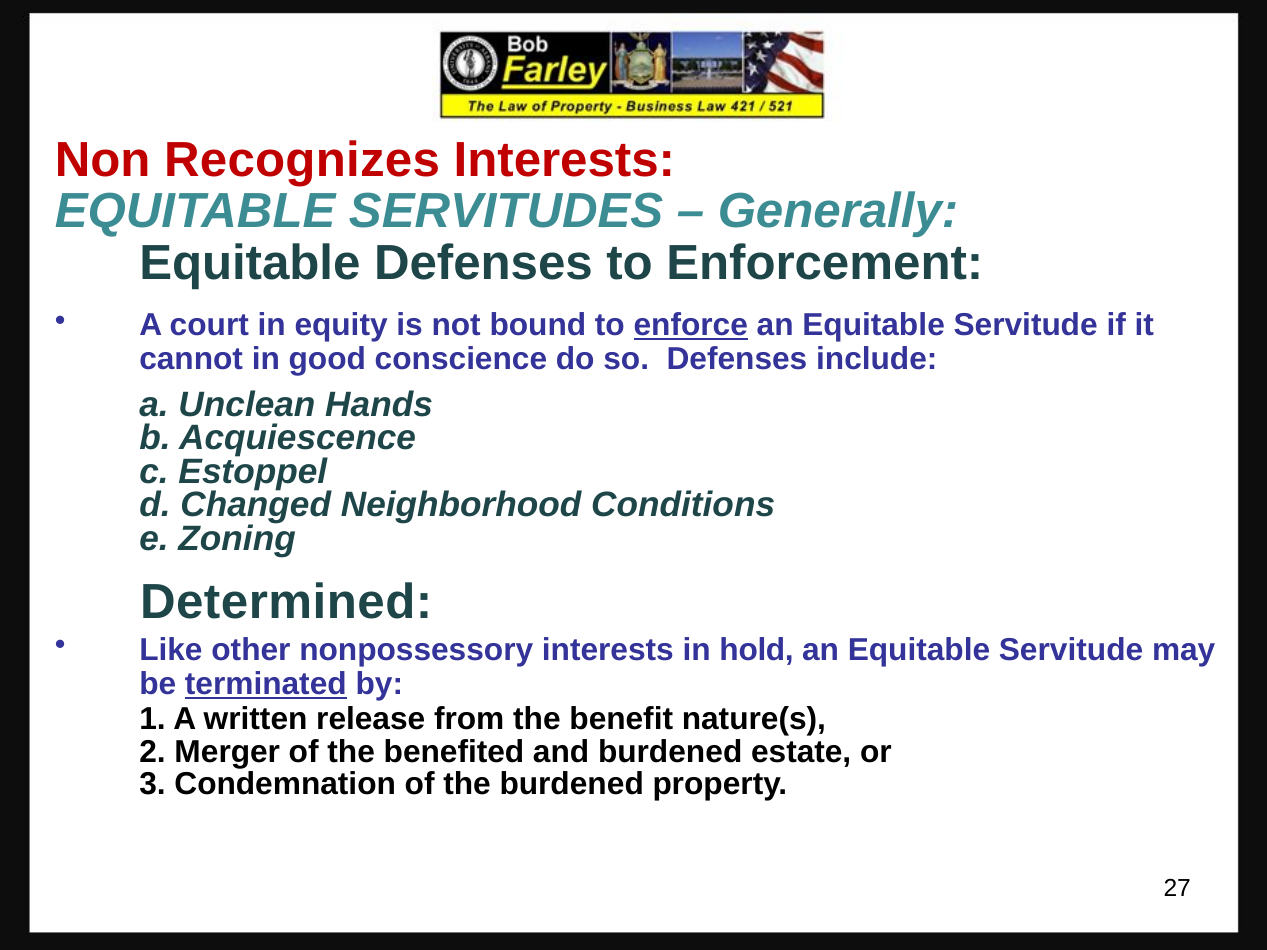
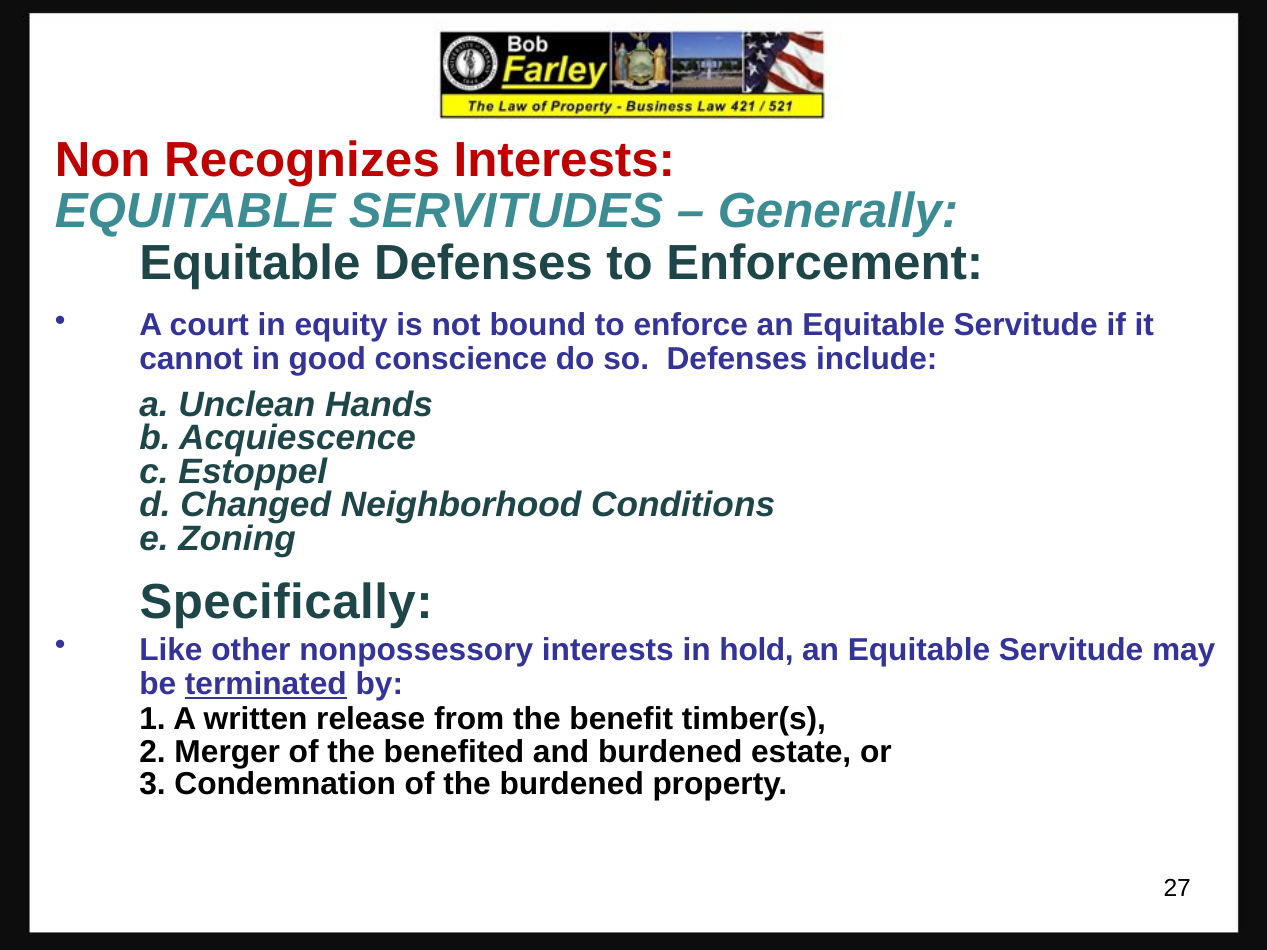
enforce underline: present -> none (691, 325)
Determined: Determined -> Specifically (286, 602)
nature(s: nature(s -> timber(s (754, 719)
